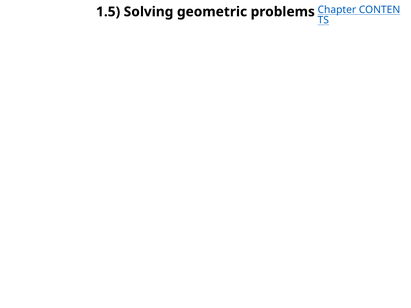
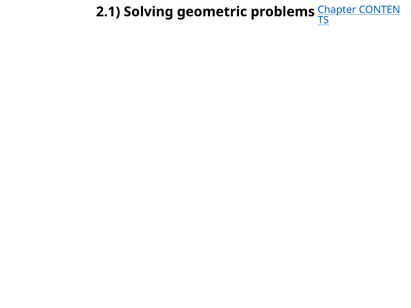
1.5: 1.5 -> 2.1 (108, 12)
